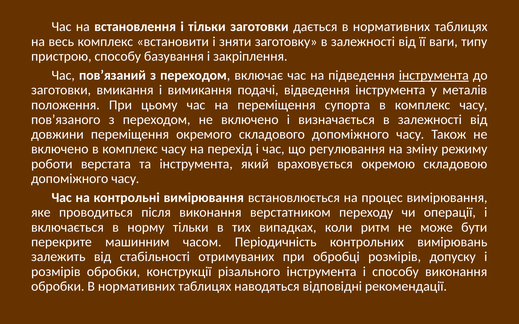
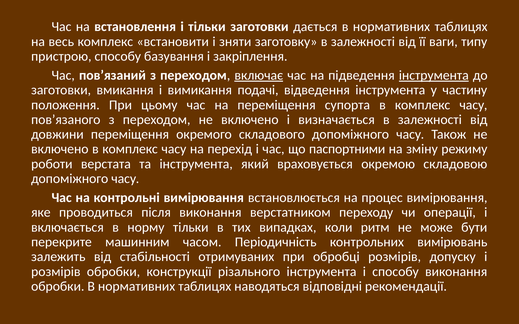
включає underline: none -> present (259, 75)
металів: металів -> частину (465, 90)
регулювання: регулювання -> паспортними (347, 149)
